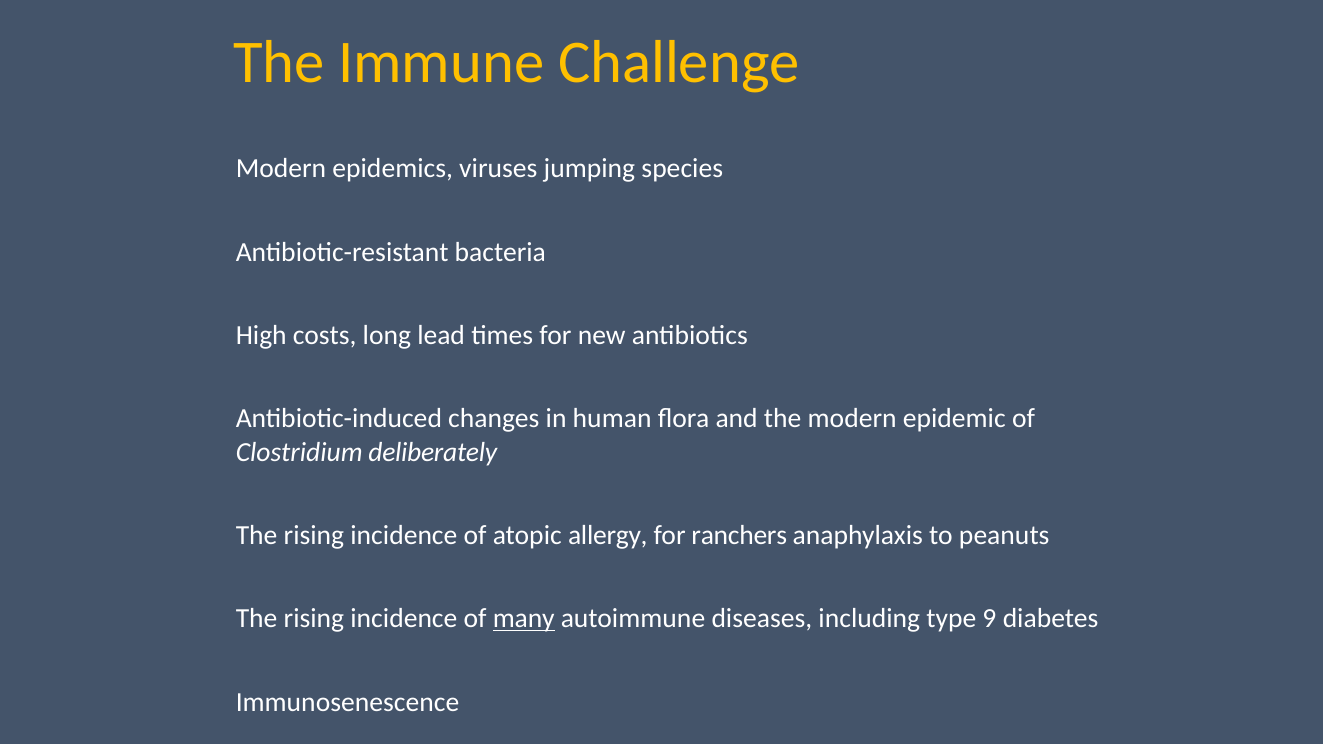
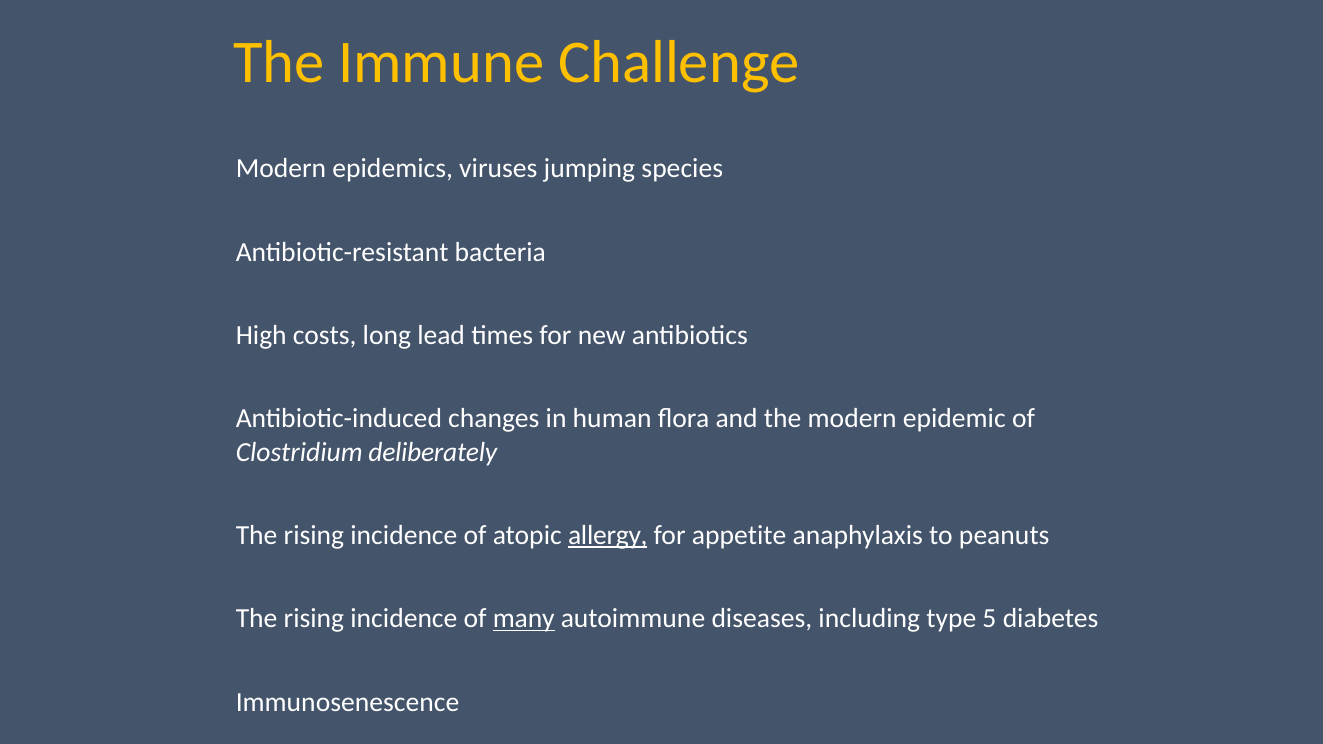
allergy underline: none -> present (608, 535)
ranchers: ranchers -> appetite (739, 535)
9: 9 -> 5 (989, 619)
